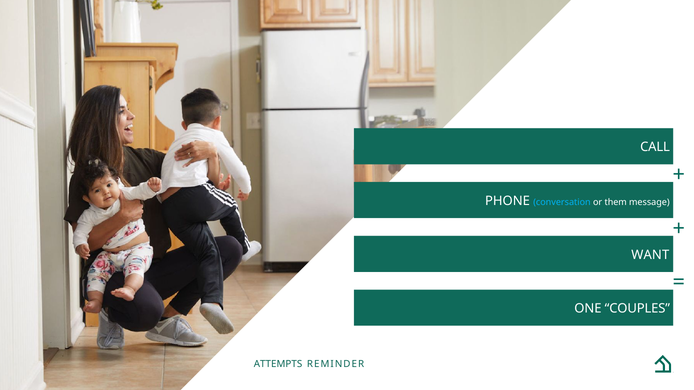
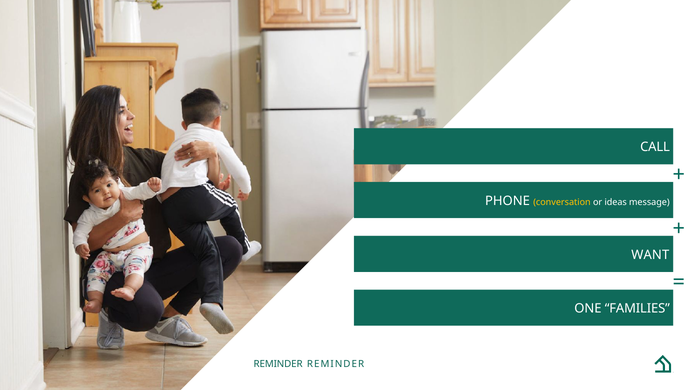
conversation colour: light blue -> yellow (562, 202)
them: them -> ideas (616, 202)
COUPLES: COUPLES -> FAMILIES (637, 309)
ATTEMPTS: ATTEMPTS -> REMINDER (278, 365)
